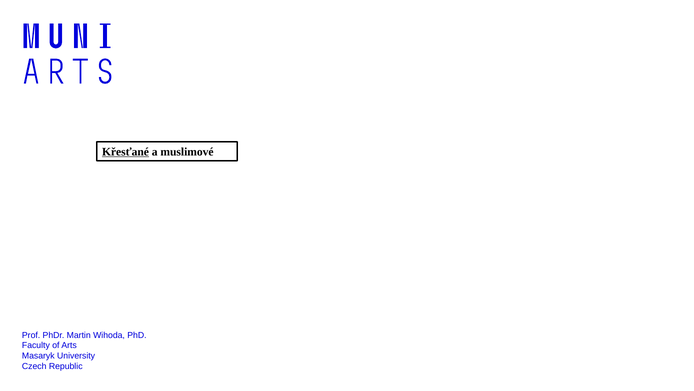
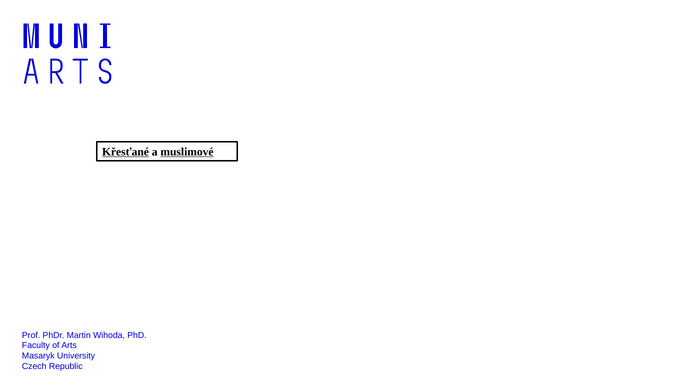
muslimové underline: none -> present (187, 152)
